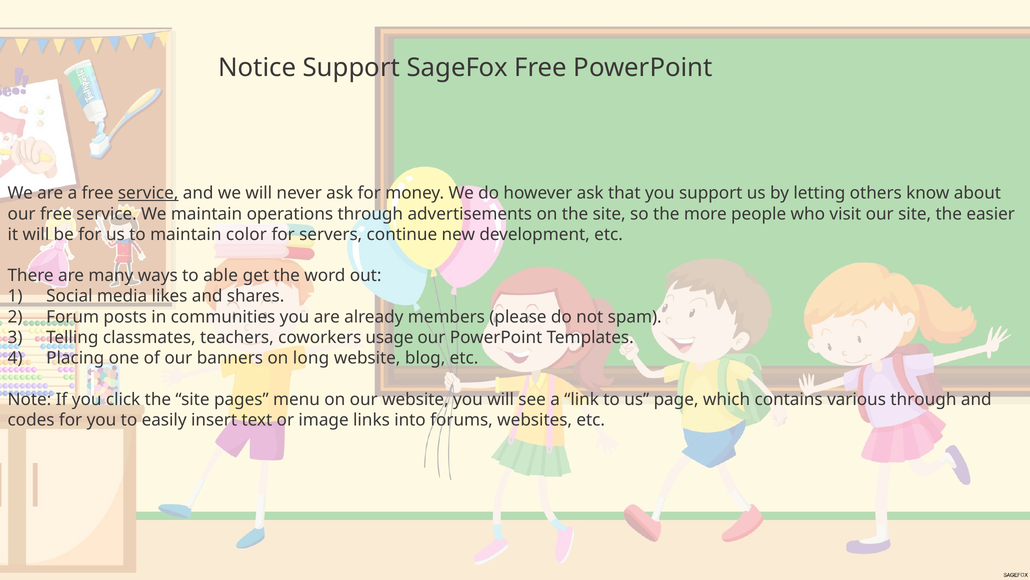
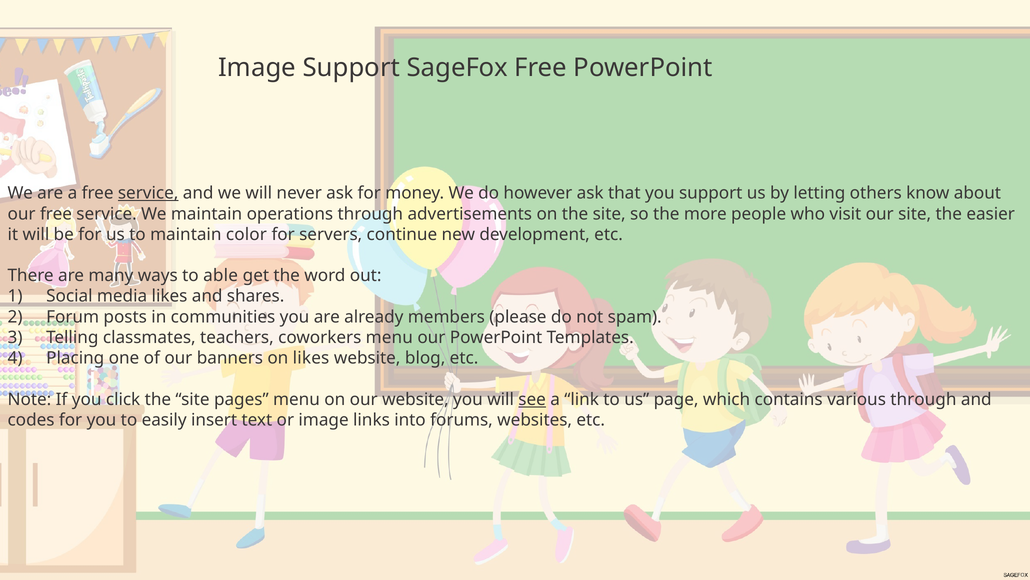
Notice: Notice -> Image (257, 67)
coworkers usage: usage -> menu (389, 337)
on long: long -> likes (311, 358)
see underline: none -> present (532, 399)
